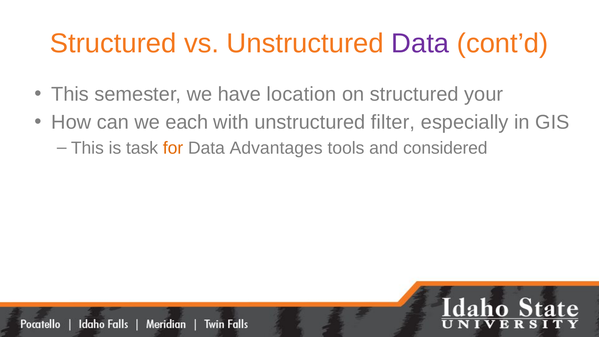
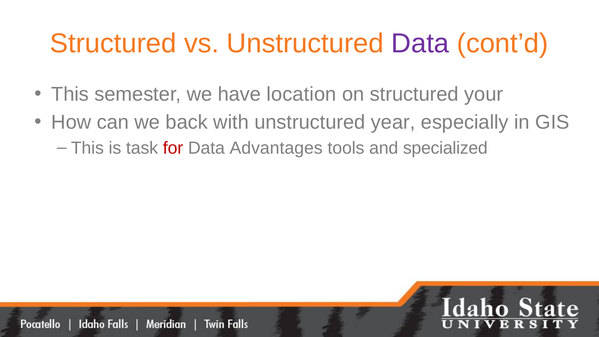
each: each -> back (187, 122)
filter: filter -> year (393, 122)
for colour: orange -> red (173, 148)
considered: considered -> specialized (445, 148)
